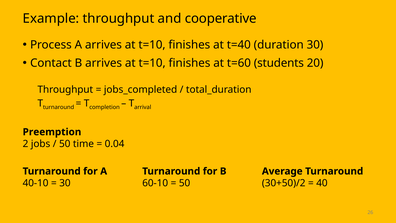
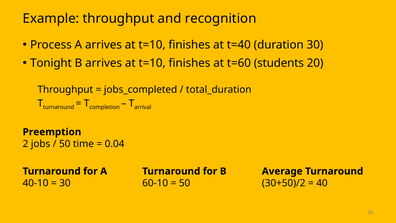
cooperative: cooperative -> recognition (221, 18)
Contact: Contact -> Tonight (51, 63)
